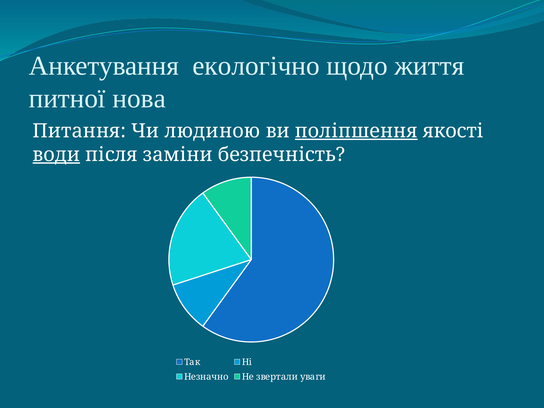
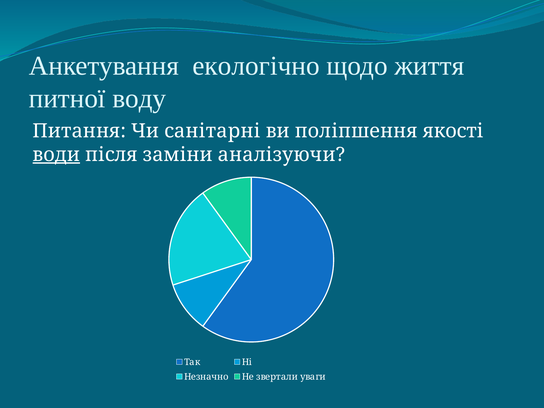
нова: нова -> воду (139, 98)
людиною: людиною -> санітарні (212, 131)
поліпшення underline: present -> none (356, 131)
безпечність: безпечність -> аналізуючи (282, 155)
